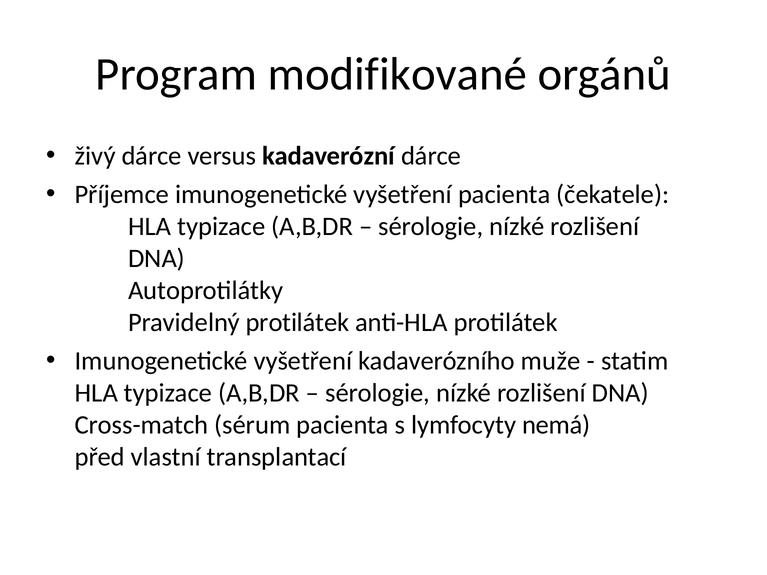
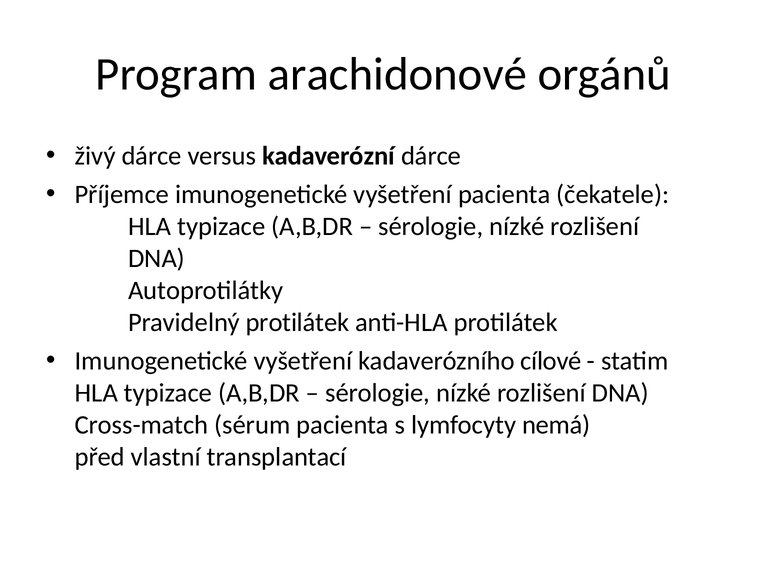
modifikované: modifikované -> arachidonové (397, 74)
muže: muže -> cílové (551, 361)
